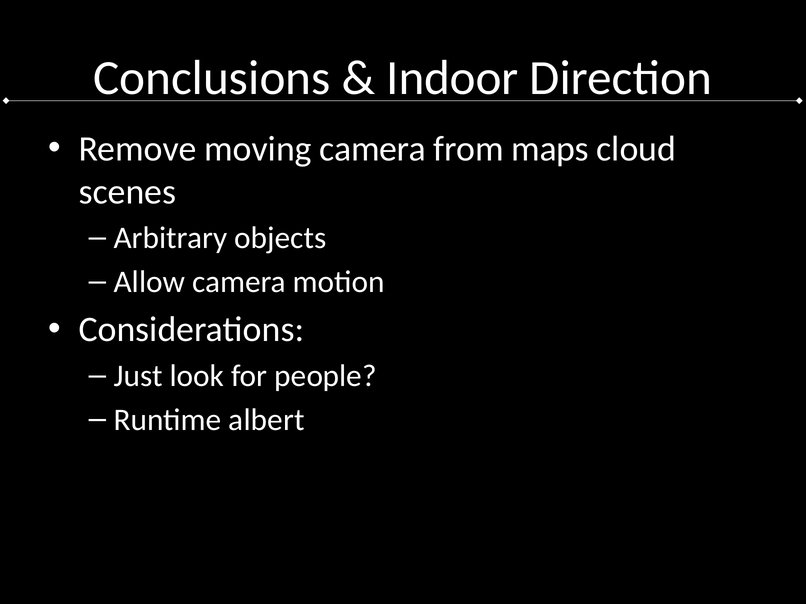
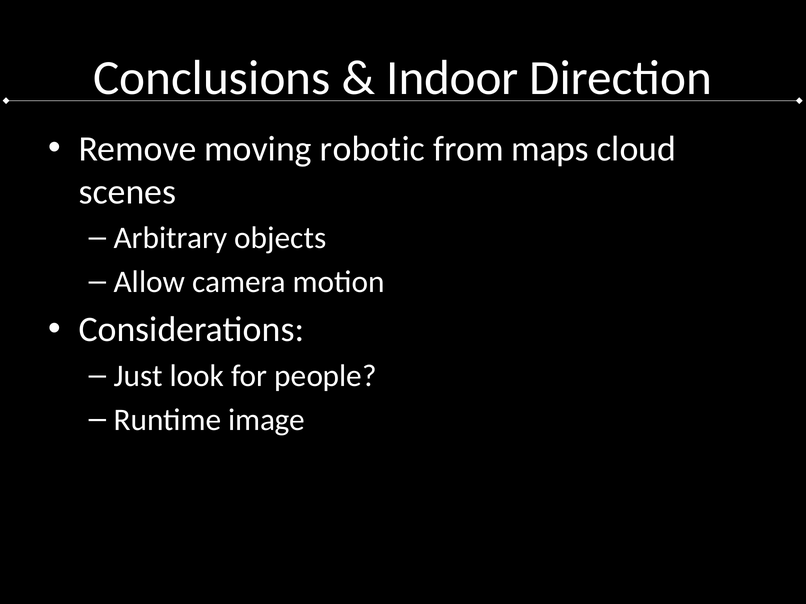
moving camera: camera -> robotic (372, 149)
albert: albert -> image (267, 420)
